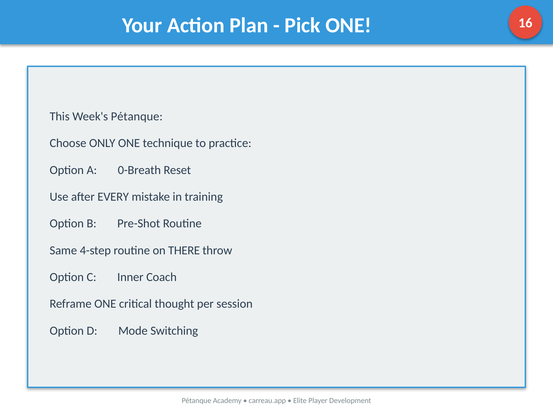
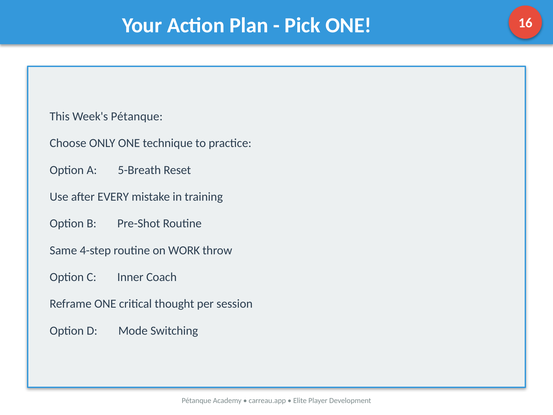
0-Breath: 0-Breath -> 5-Breath (139, 170)
THERE: THERE -> WORK (184, 250)
